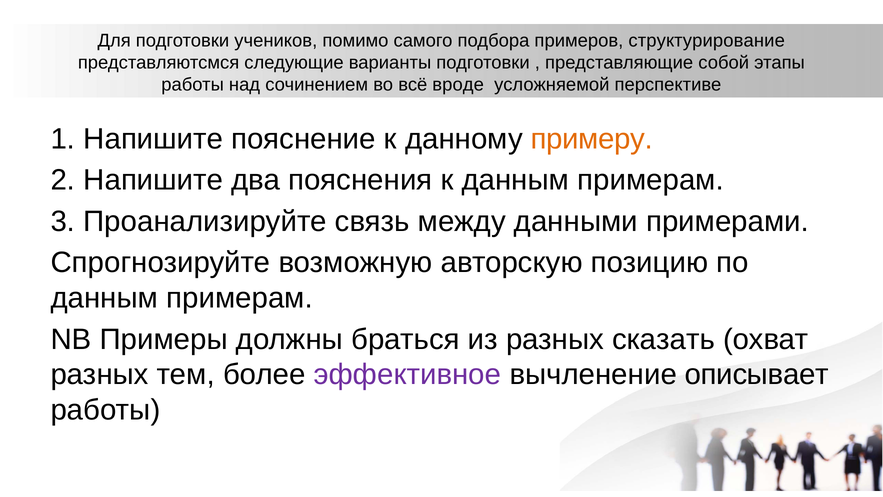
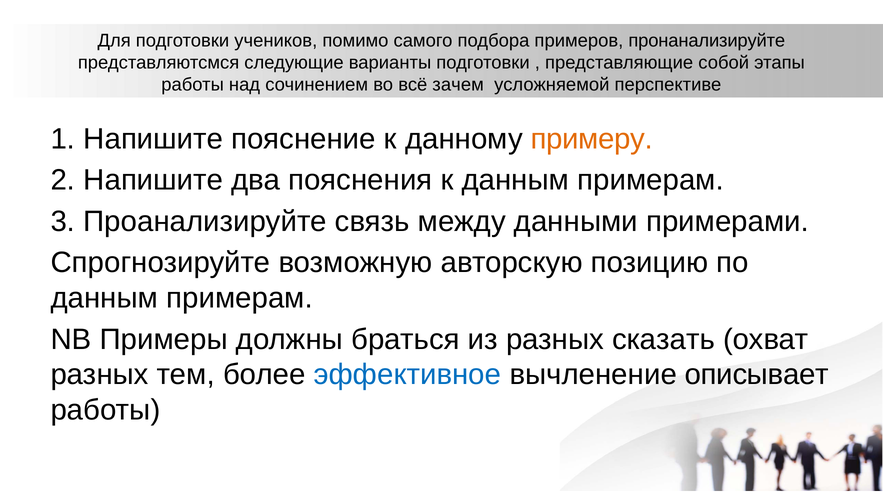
структурирование: структурирование -> пронанализируйте (707, 40)
вроде: вроде -> зачем (458, 85)
эффективное colour: purple -> blue (407, 374)
